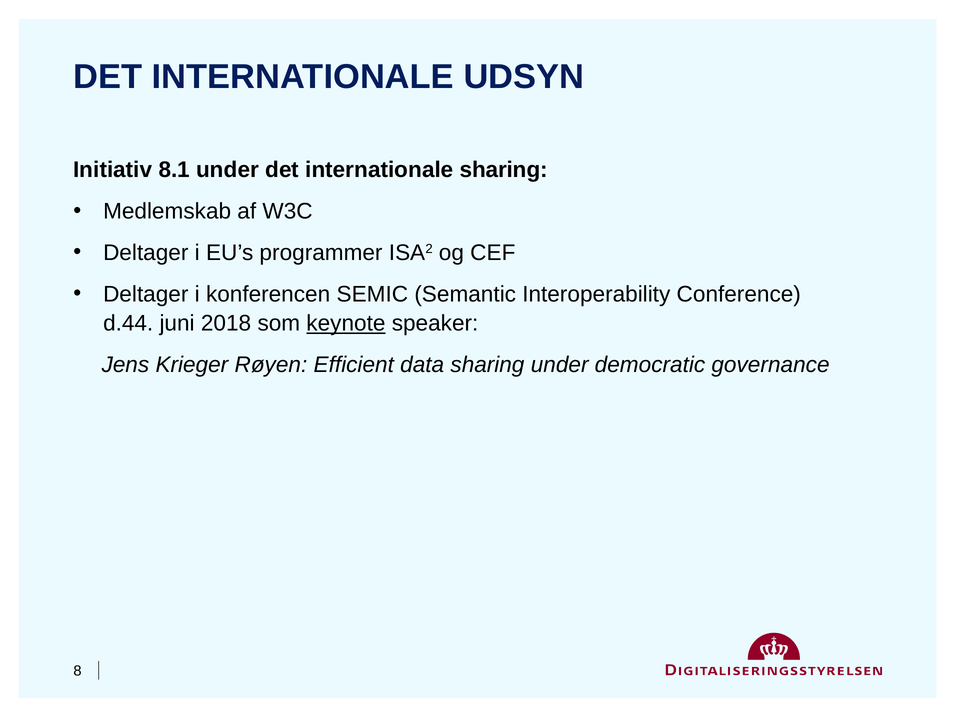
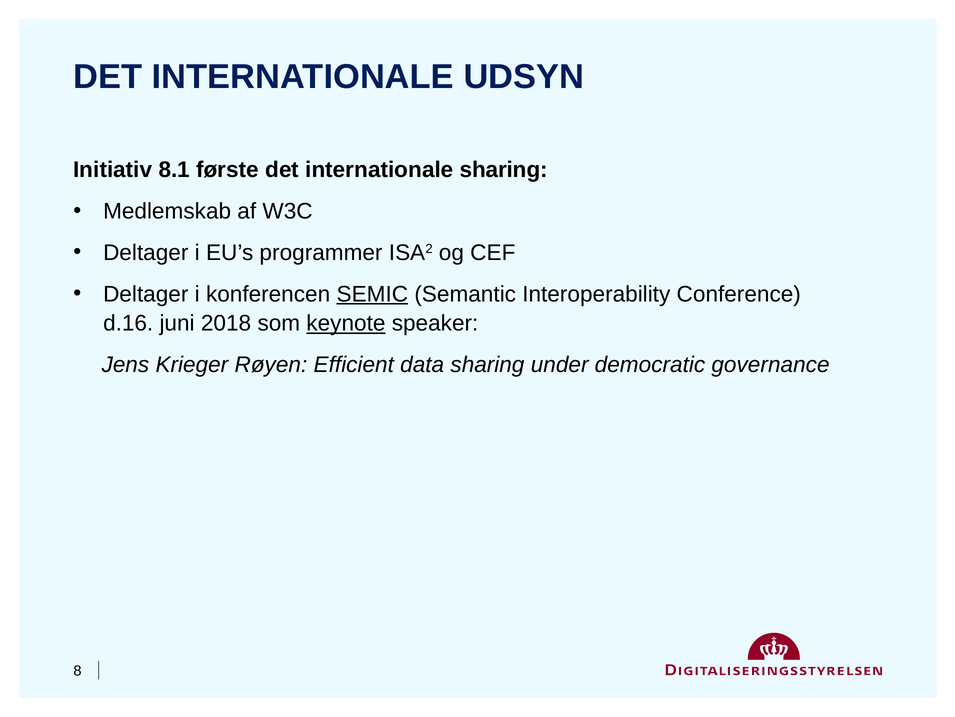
8.1 under: under -> første (228, 170)
SEMIC underline: none -> present (372, 294)
d.44: d.44 -> d.16 (128, 323)
